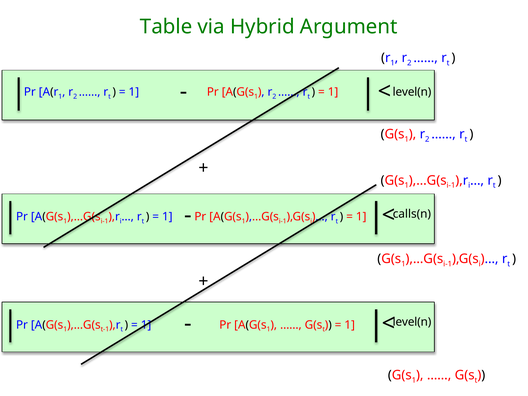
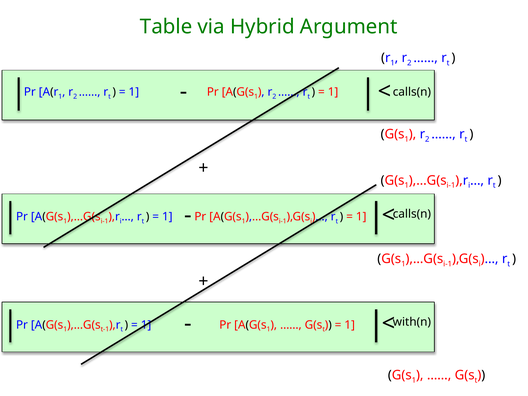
level(n: level(n -> calls(n (412, 92)
level(n: level(n -> with(n (412, 322)
